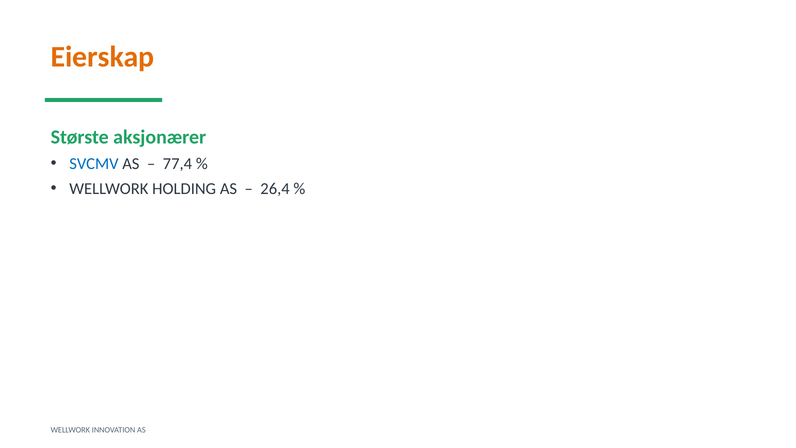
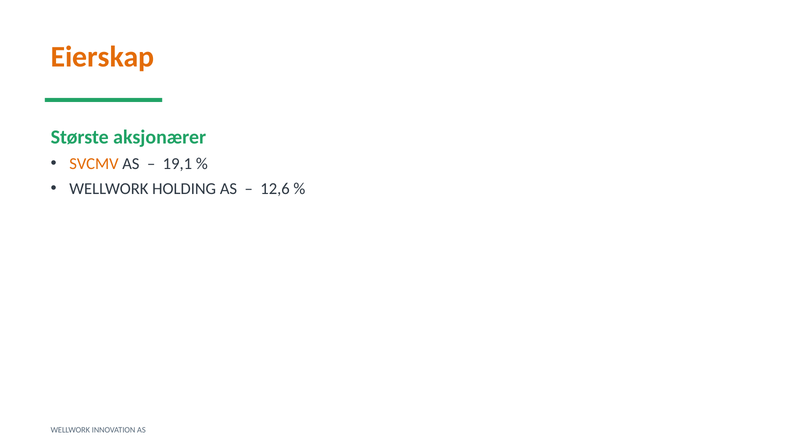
SVCMV colour: blue -> orange (94, 164)
77,4: 77,4 -> 19,1 (177, 164)
26,4: 26,4 -> 12,6 (275, 189)
